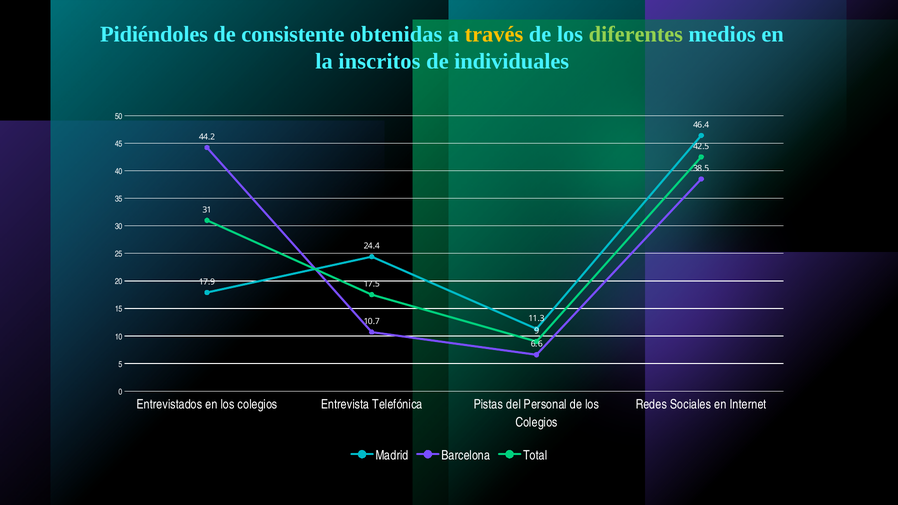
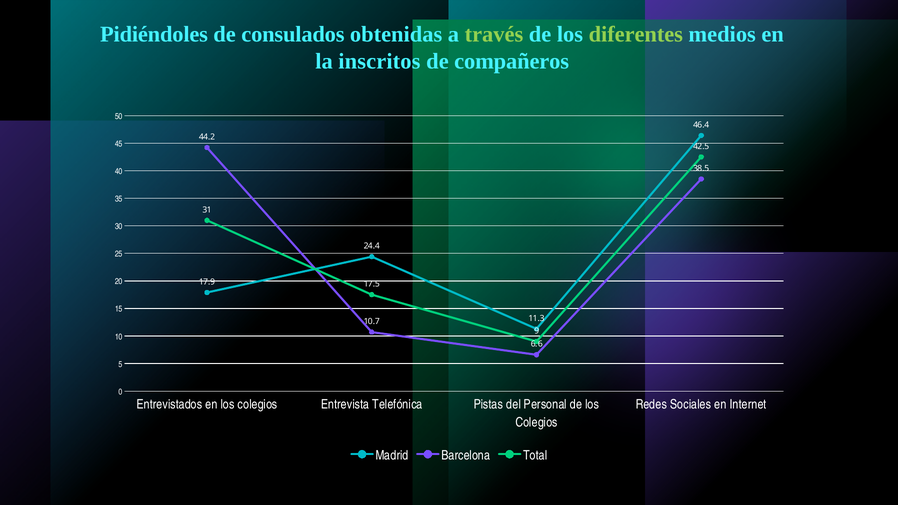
consistente: consistente -> consulados (293, 35)
través colour: yellow -> light green (494, 35)
individuales: individuales -> compañeros (512, 61)
